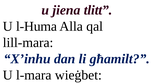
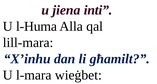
tlitt: tlitt -> inti (98, 10)
